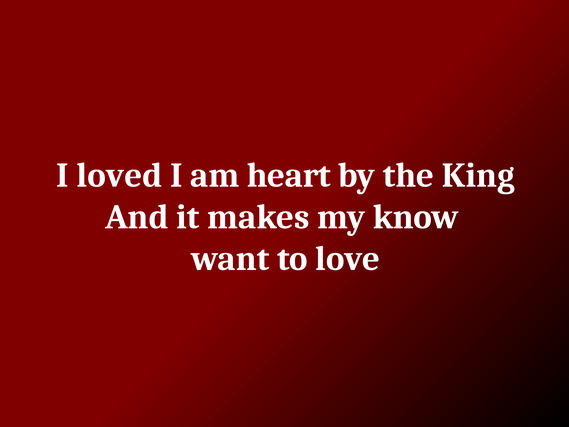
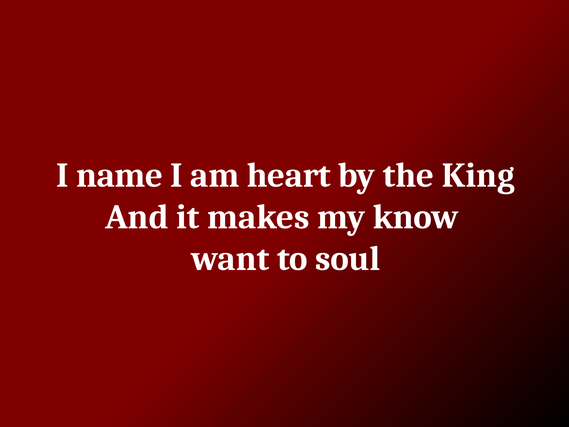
loved: loved -> name (120, 175)
love: love -> soul (348, 259)
